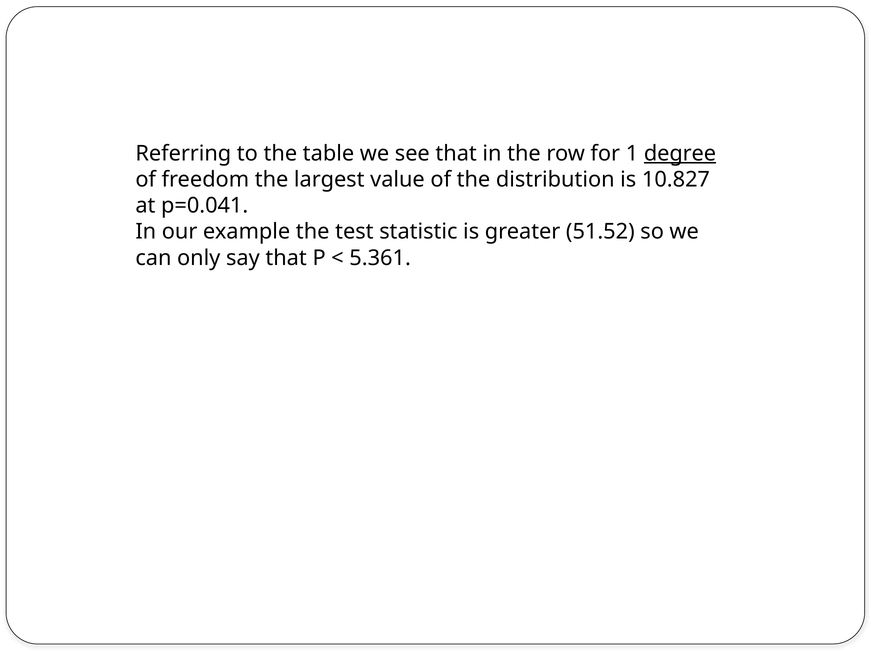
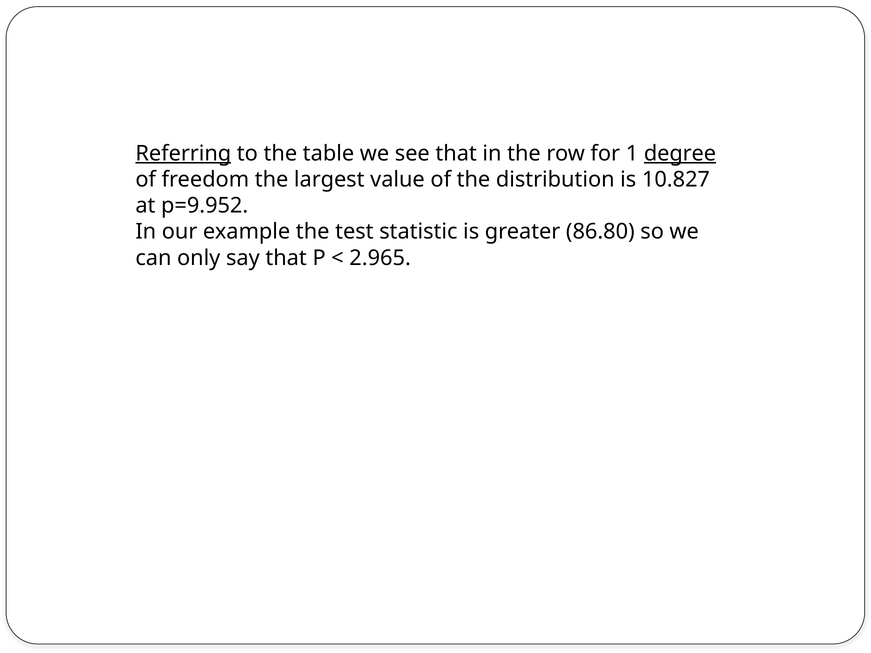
Referring underline: none -> present (183, 153)
p=0.041: p=0.041 -> p=9.952 (205, 206)
51.52: 51.52 -> 86.80 (600, 232)
5.361: 5.361 -> 2.965 (380, 258)
